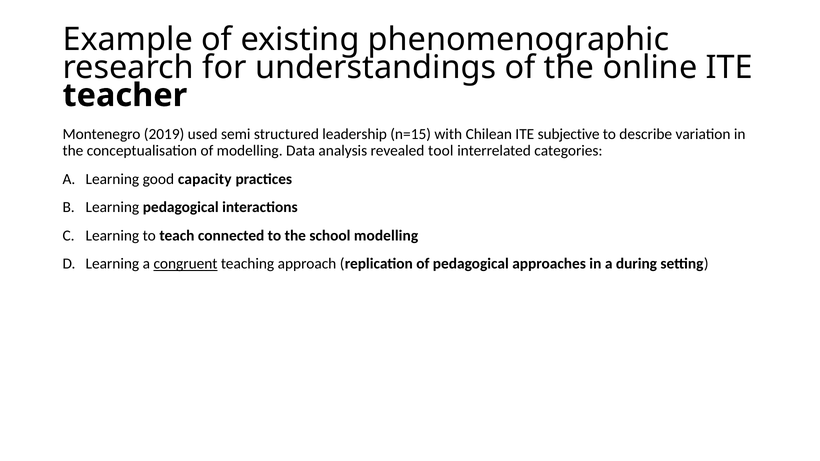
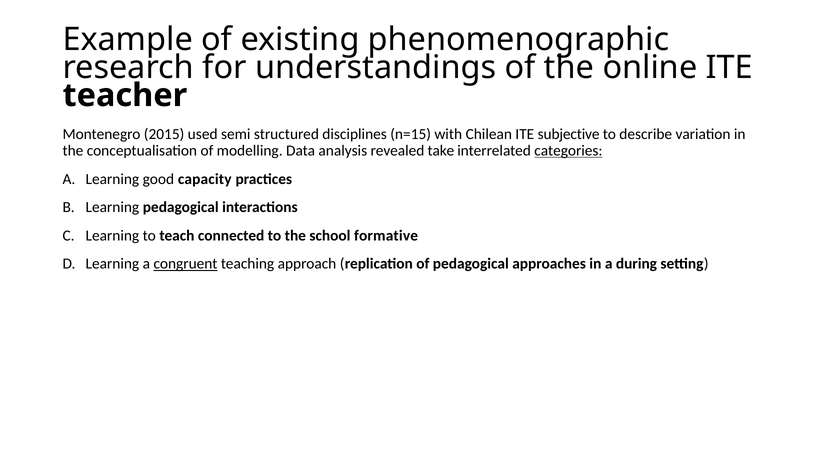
2019: 2019 -> 2015 (164, 134)
leadership: leadership -> disciplines (355, 134)
tool: tool -> take (441, 151)
categories underline: none -> present (568, 151)
school modelling: modelling -> formative (386, 236)
